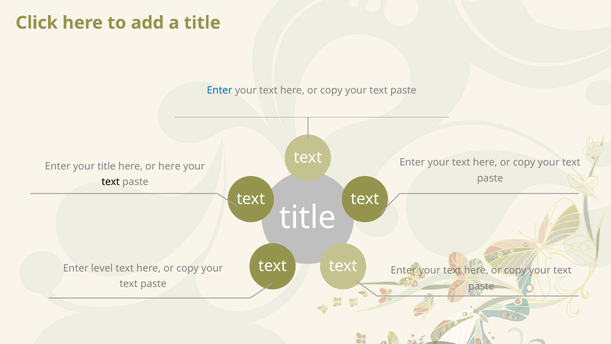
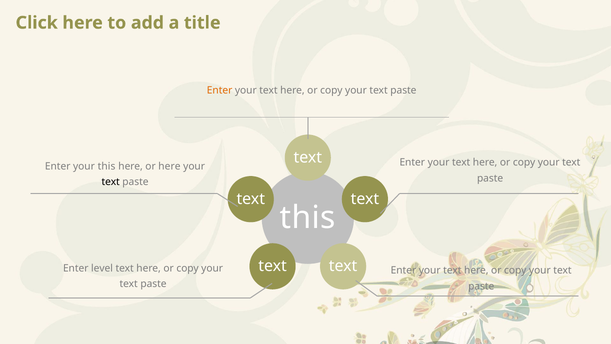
Enter colour: blue -> orange (220, 90)
your title: title -> this (107, 166)
title: title -> this (308, 217)
